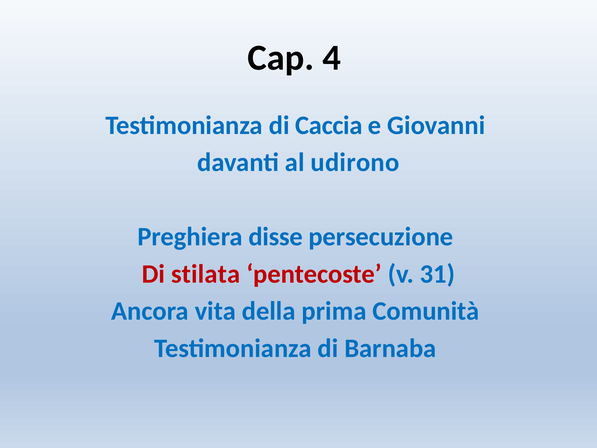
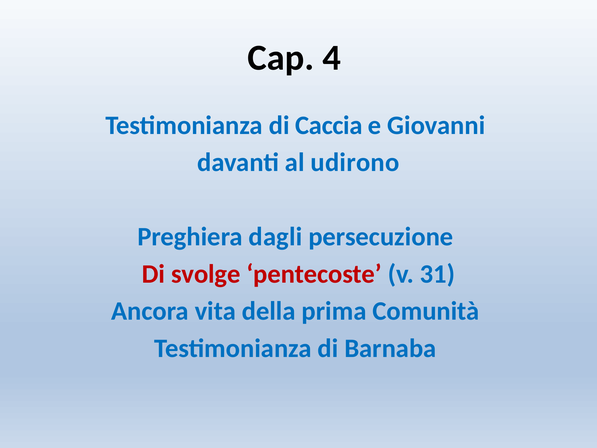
disse: disse -> dagli (275, 237)
stilata: stilata -> svolge (206, 274)
